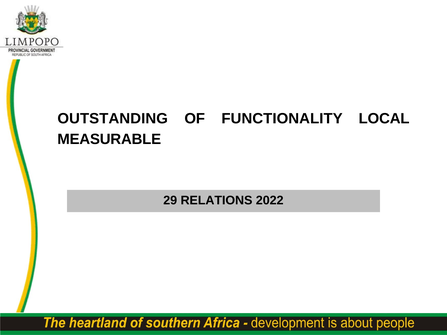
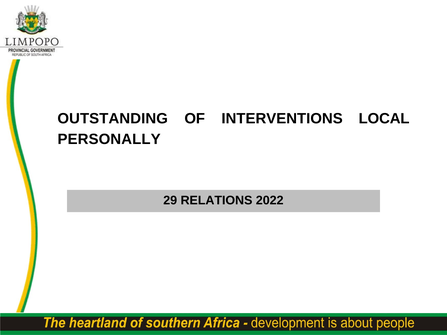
FUNCTIONALITY: FUNCTIONALITY -> INTERVENTIONS (282, 119)
MEASURABLE: MEASURABLE -> PERSONALLY (109, 139)
